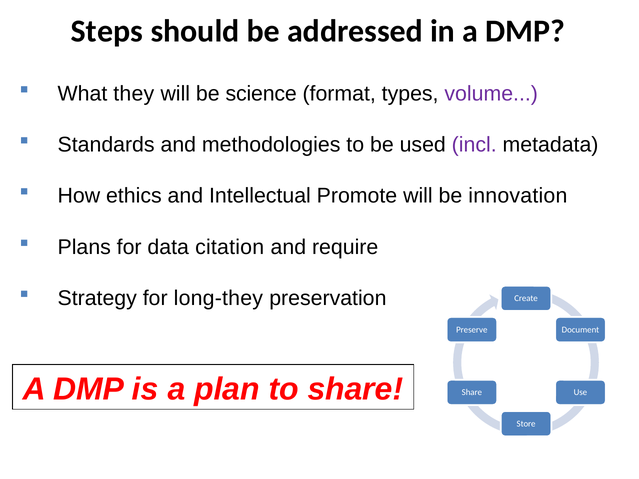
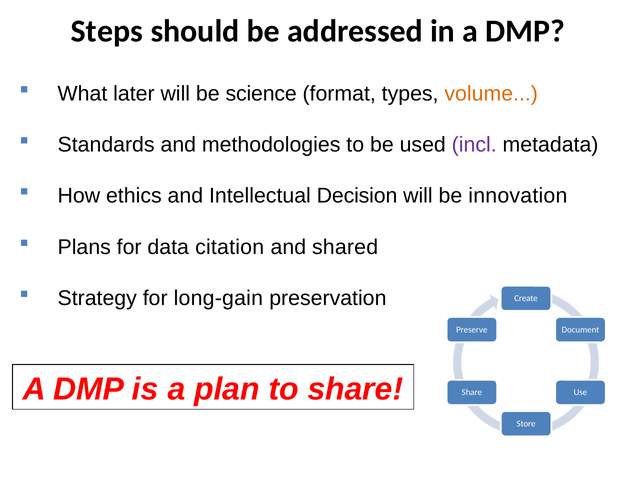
they: they -> later (134, 94)
volume colour: purple -> orange (491, 94)
Promote: Promote -> Decision (357, 196)
require: require -> shared (345, 247)
long-they: long-they -> long-gain (218, 298)
